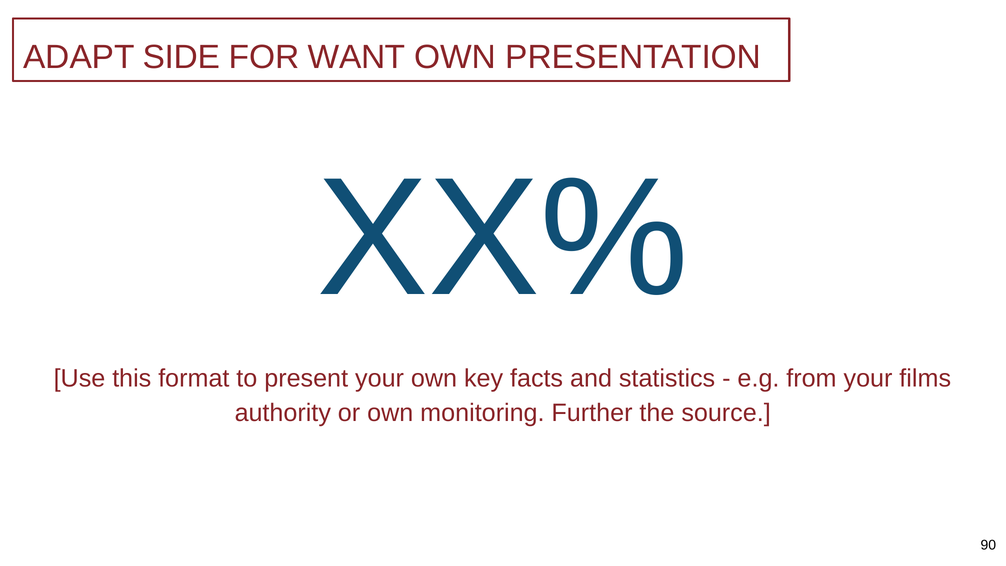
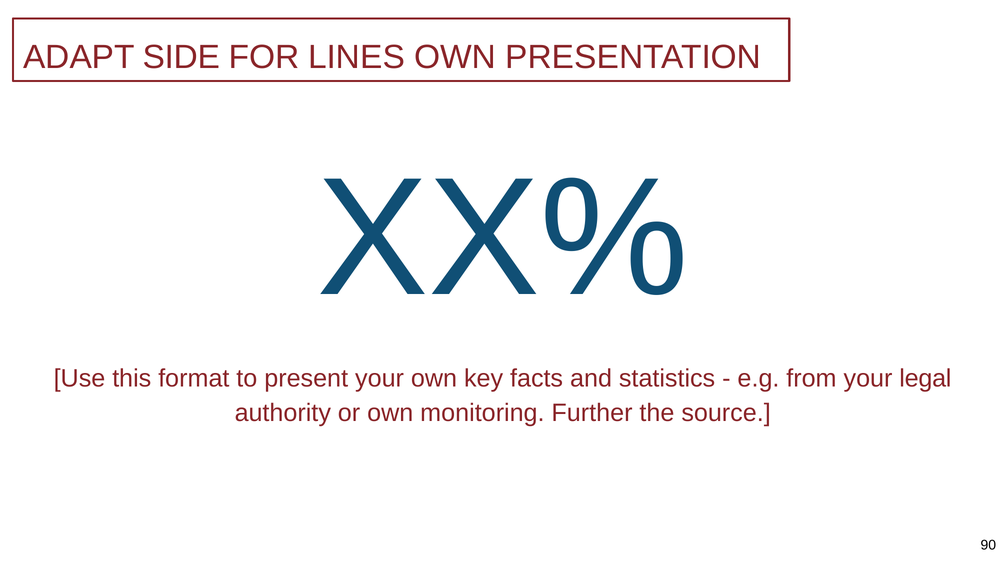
WANT: WANT -> LINES (356, 57)
films: films -> legal (925, 378)
